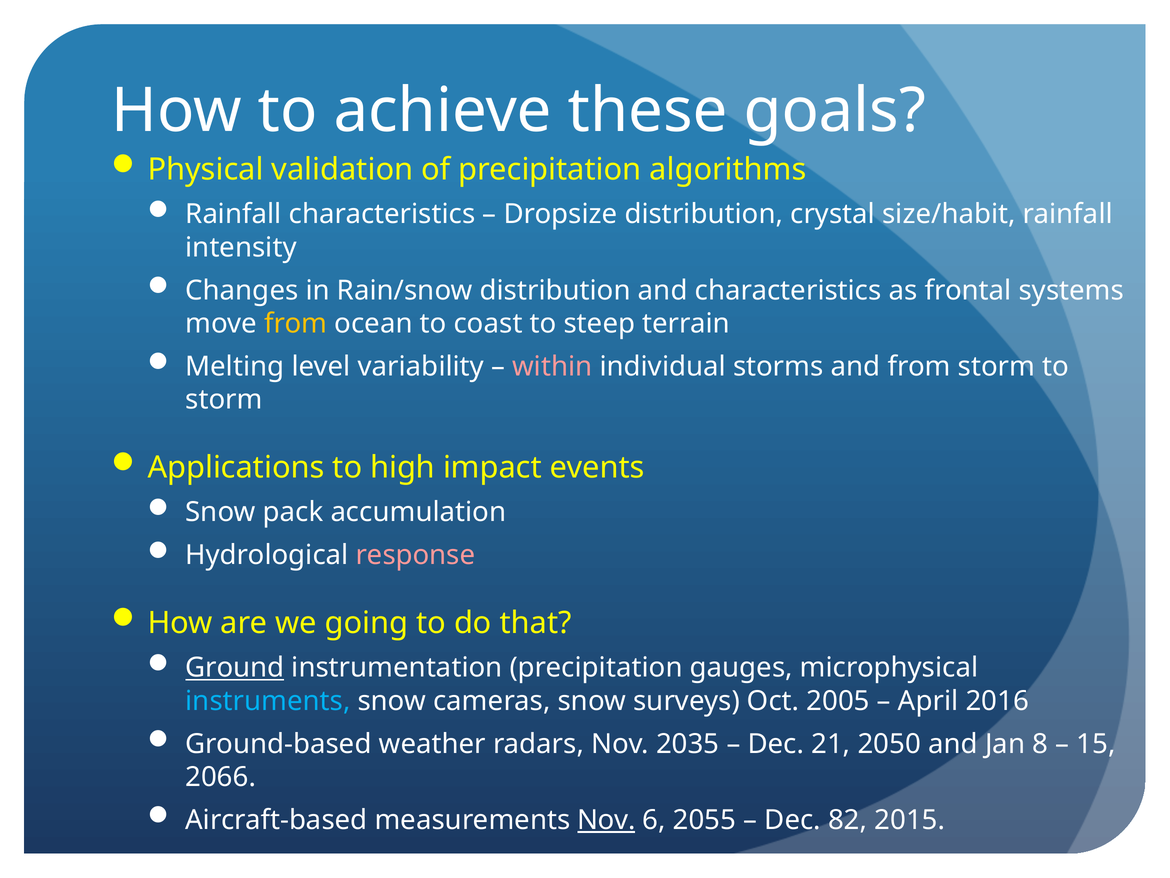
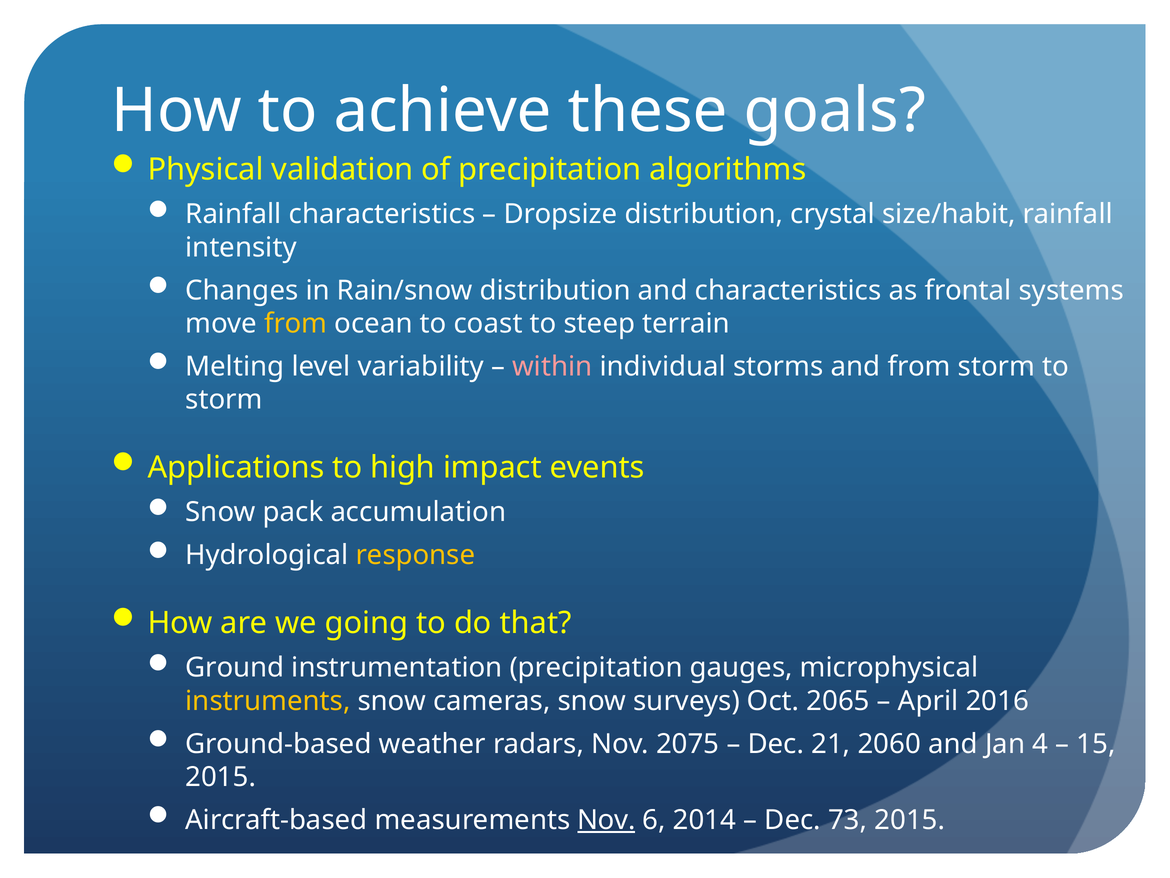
response colour: pink -> yellow (415, 555)
Ground underline: present -> none (235, 667)
instruments colour: light blue -> yellow (268, 701)
2005: 2005 -> 2065 (838, 701)
2035: 2035 -> 2075 (688, 744)
2050: 2050 -> 2060 (889, 744)
8: 8 -> 4 (1040, 744)
2066: 2066 -> 2015 (221, 777)
2055: 2055 -> 2014 (704, 820)
82: 82 -> 73 (848, 820)
